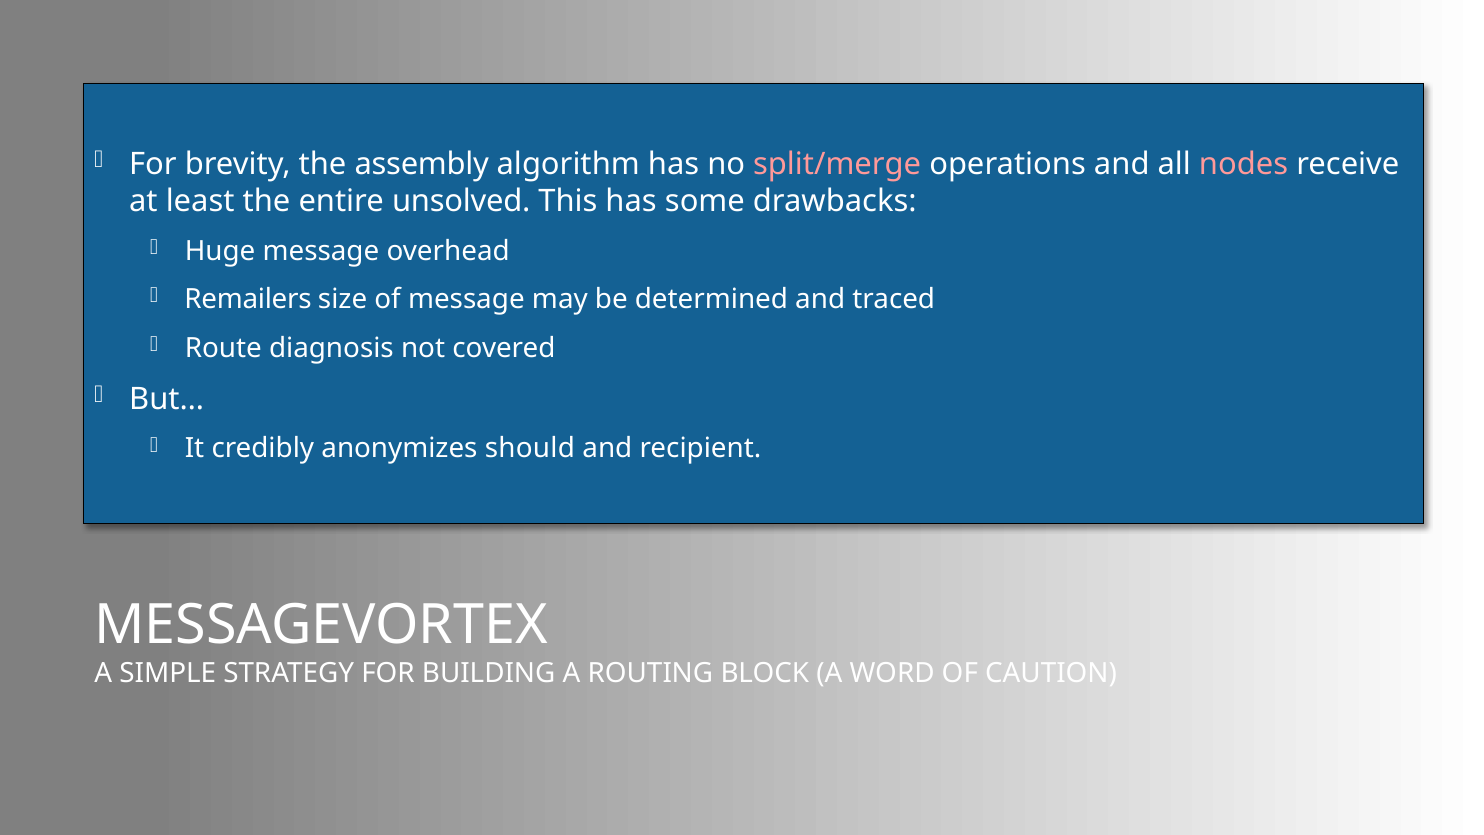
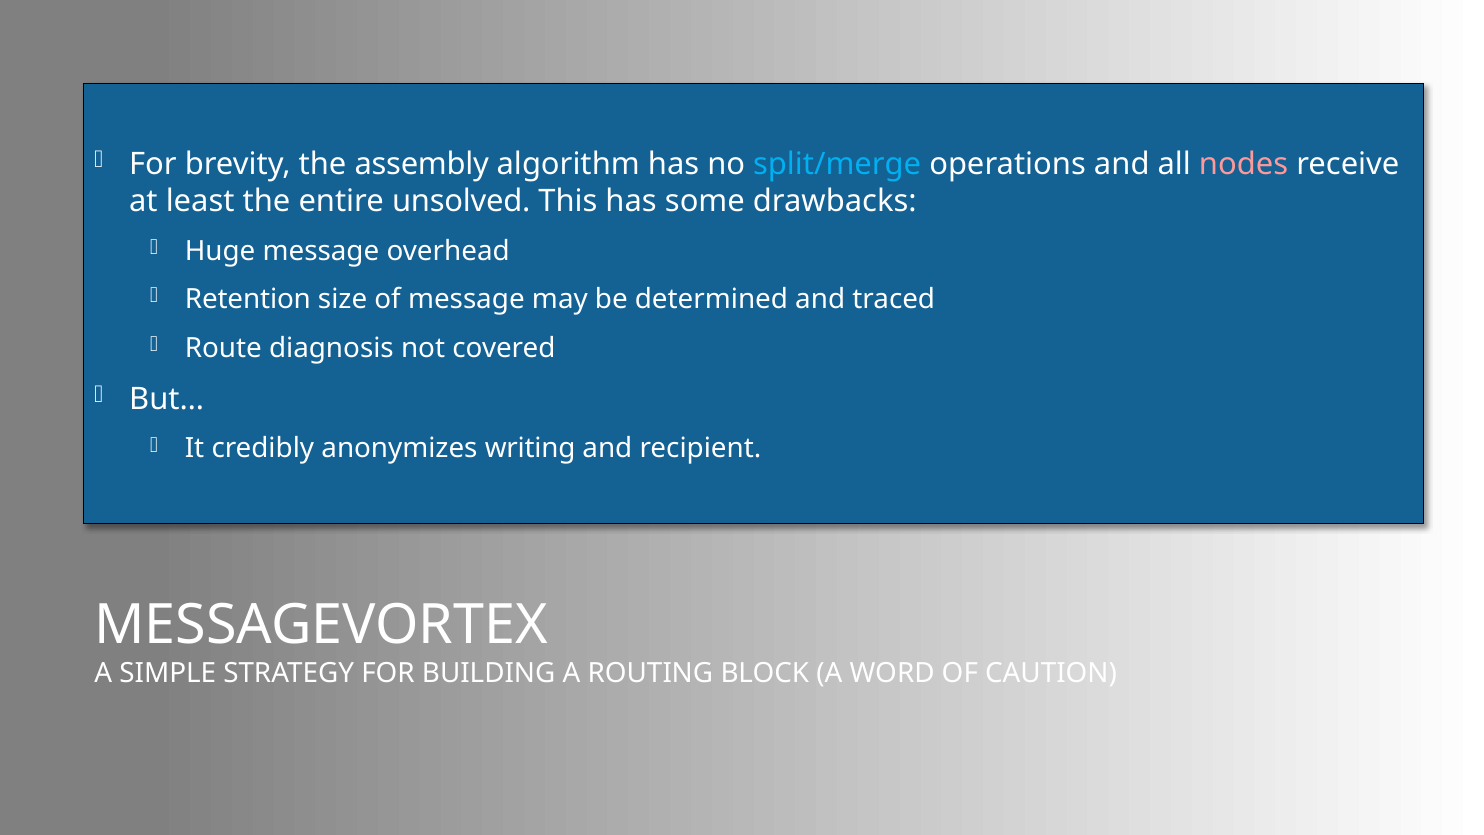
split/merge colour: pink -> light blue (837, 164)
Remailers: Remailers -> Retention (248, 300)
should: should -> writing (530, 449)
